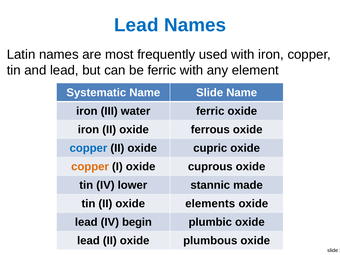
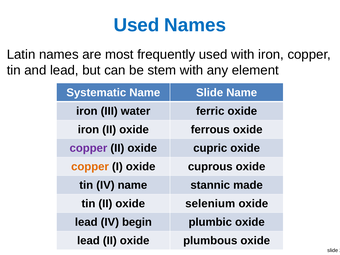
Lead: Lead -> Used (137, 25)
be ferric: ferric -> stem (162, 70)
copper colour: blue -> purple (88, 148)
IV lower: lower -> name (132, 185)
elements: elements -> selenium (210, 204)
